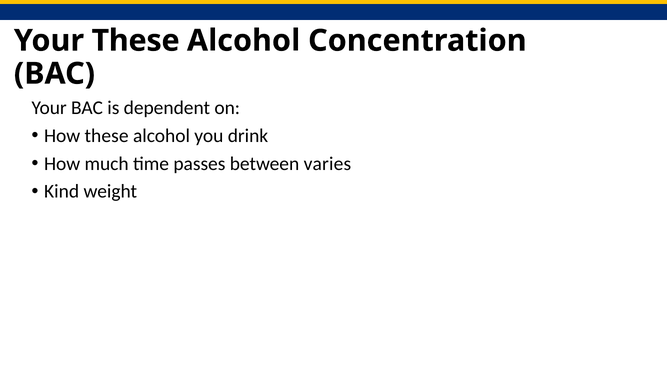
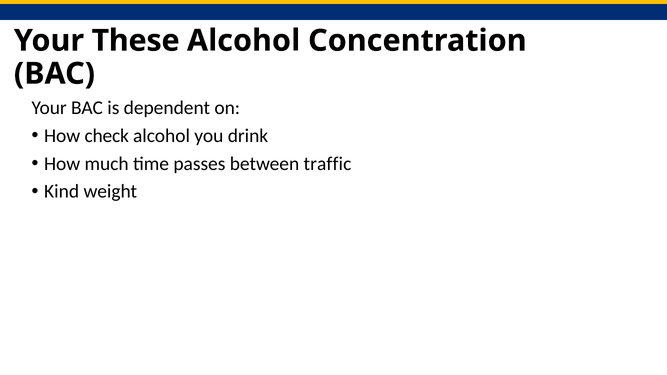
How these: these -> check (107, 136)
varies: varies -> traffic (327, 164)
